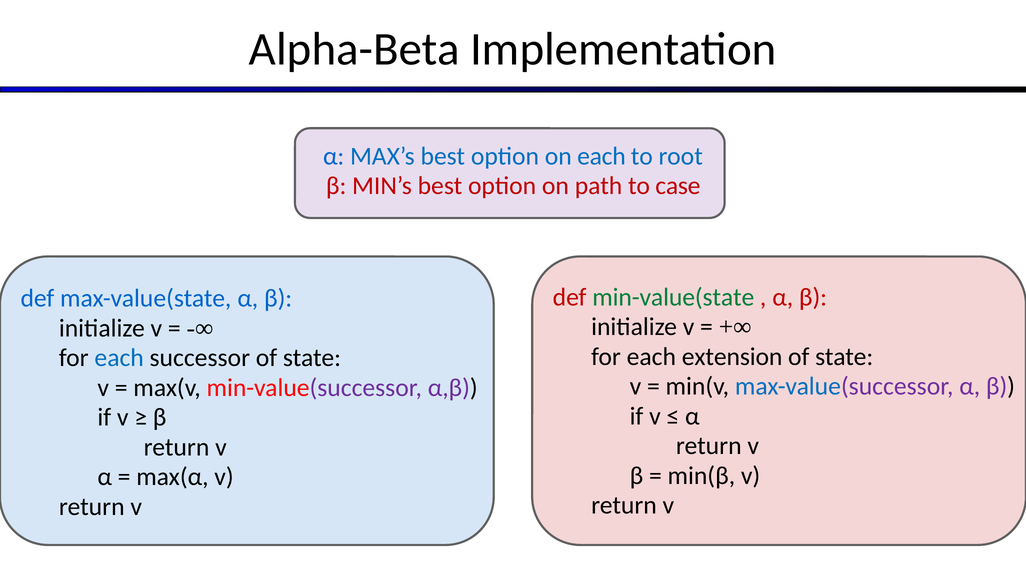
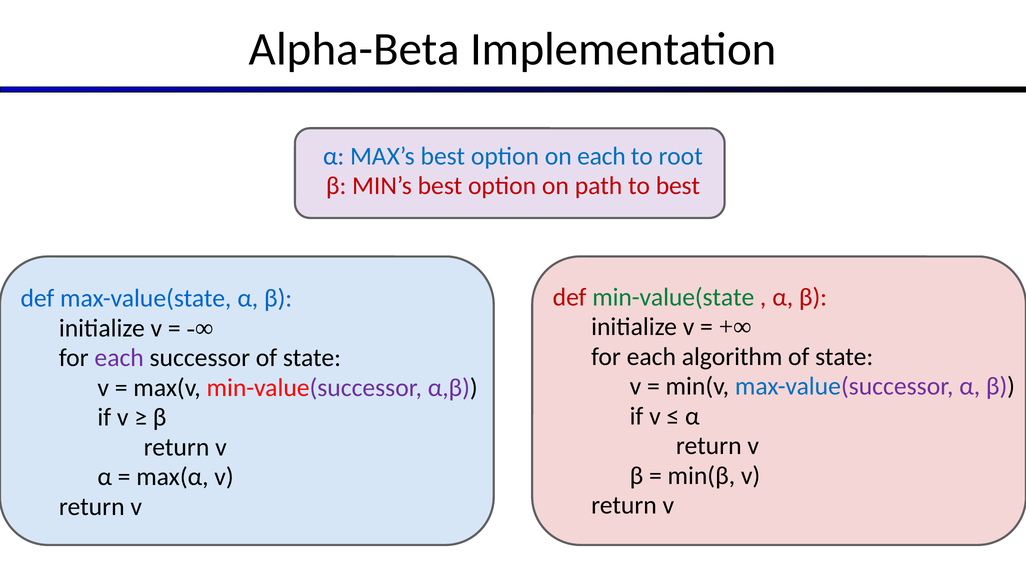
to case: case -> best (678, 186)
extension: extension -> algorithm (732, 357)
each colour: blue -> purple (119, 358)
